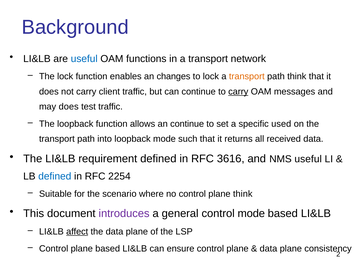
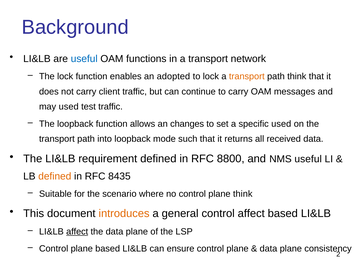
changes: changes -> adopted (173, 76)
carry underline: present -> none (238, 91)
may does: does -> used (69, 107)
an continue: continue -> changes (187, 124)
3616: 3616 -> 8800 (231, 158)
defined colour: blue -> orange (55, 176)
2254: 2254 -> 8435 (119, 176)
introduces colour: purple -> orange (124, 213)
control mode: mode -> affect (251, 213)
